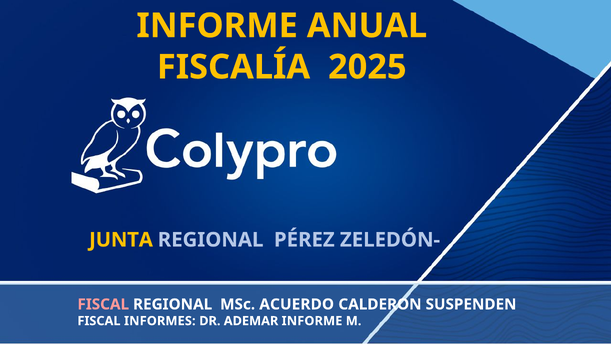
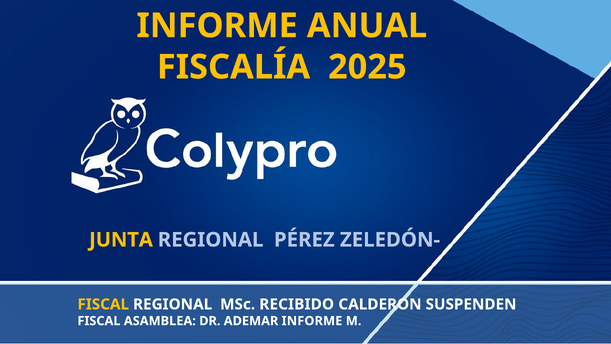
FISCAL colour: pink -> yellow (103, 304)
ACUERDO: ACUERDO -> RECIBIDO (297, 304)
INFORMES: INFORMES -> ASAMBLEA (160, 321)
